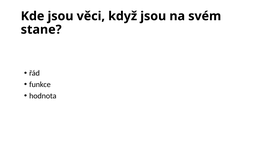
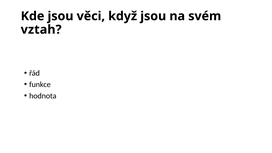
stane: stane -> vztah (41, 30)
